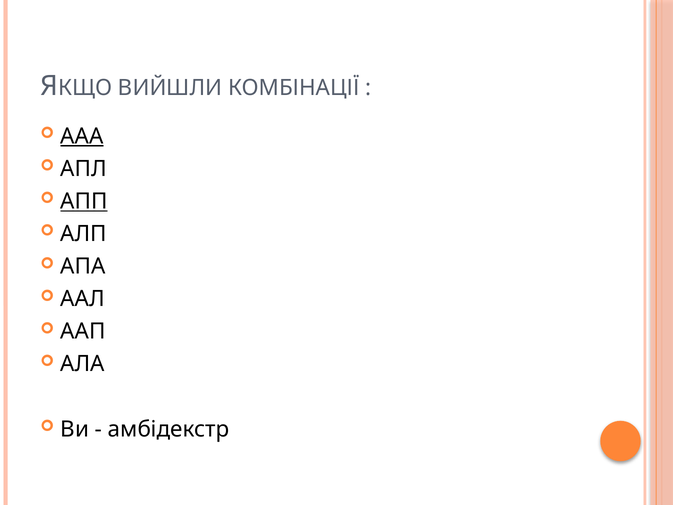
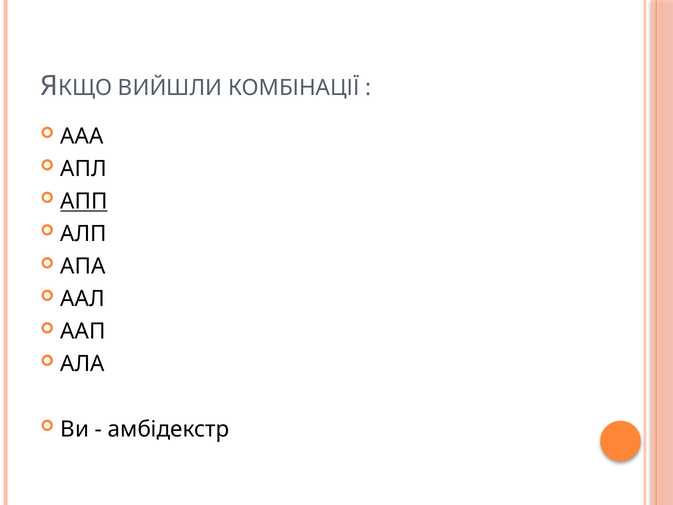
ААА underline: present -> none (82, 136)
